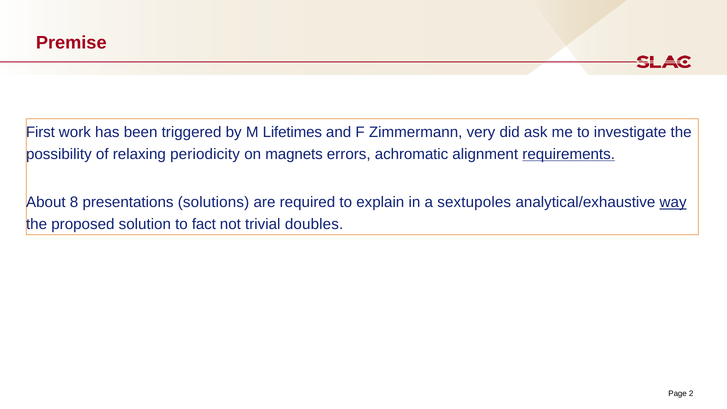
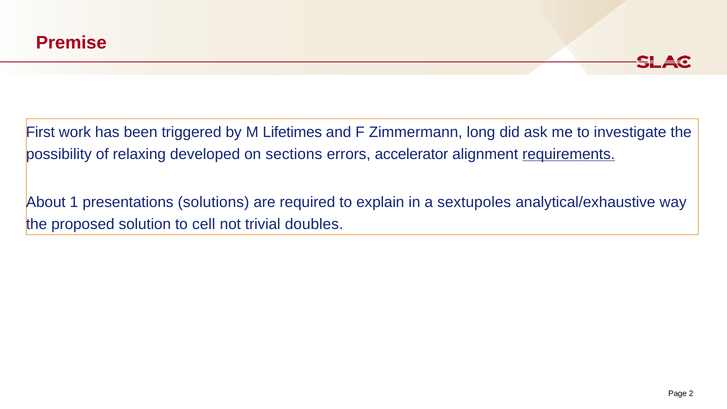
very: very -> long (481, 132)
periodicity: periodicity -> developed (205, 154)
magnets: magnets -> sections (294, 154)
achromatic: achromatic -> accelerator (412, 154)
8: 8 -> 1 (74, 202)
way underline: present -> none (673, 202)
fact: fact -> cell (204, 224)
